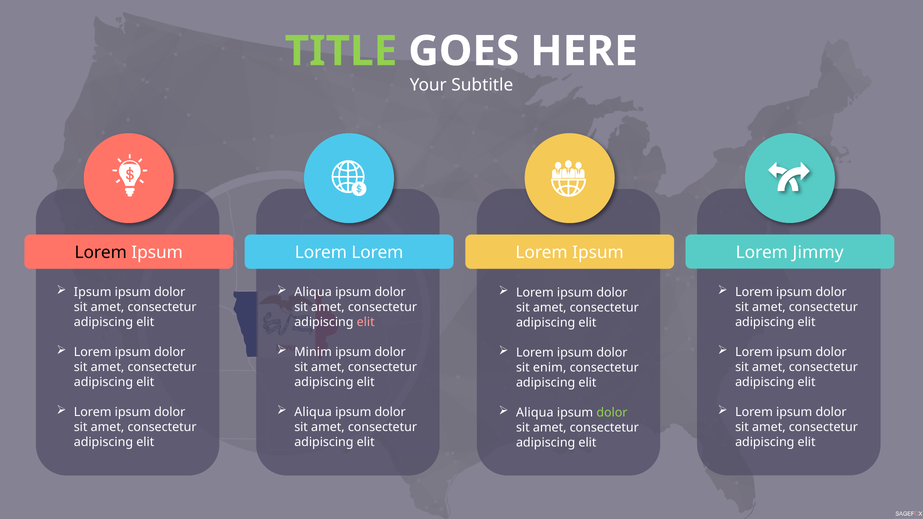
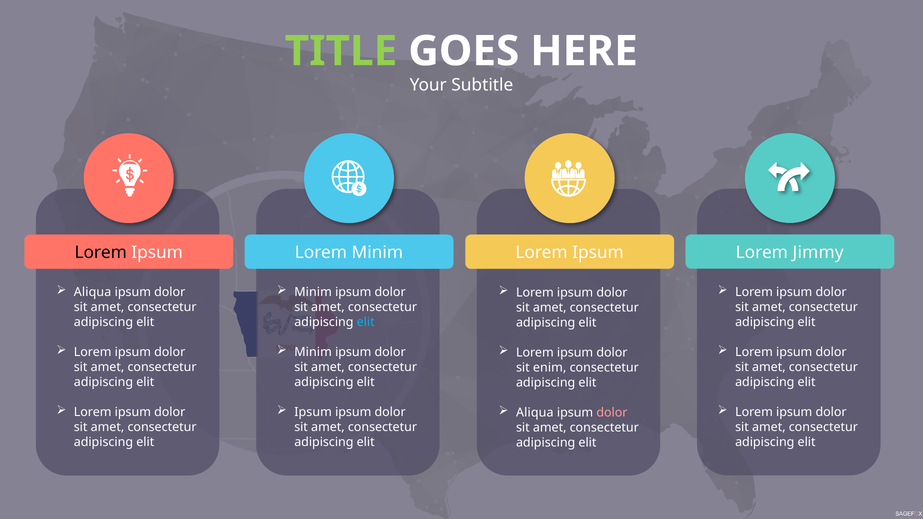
Ipsum Lorem Lorem: Lorem -> Minim (377, 253)
Ipsum: Ipsum -> Aliqua (93, 292)
Aliqua: Aliqua -> Minim (313, 292)
elit colour: pink -> light blue (366, 322)
Aliqua: Aliqua -> Ipsum (313, 412)
dolor colour: light green -> pink (612, 413)
